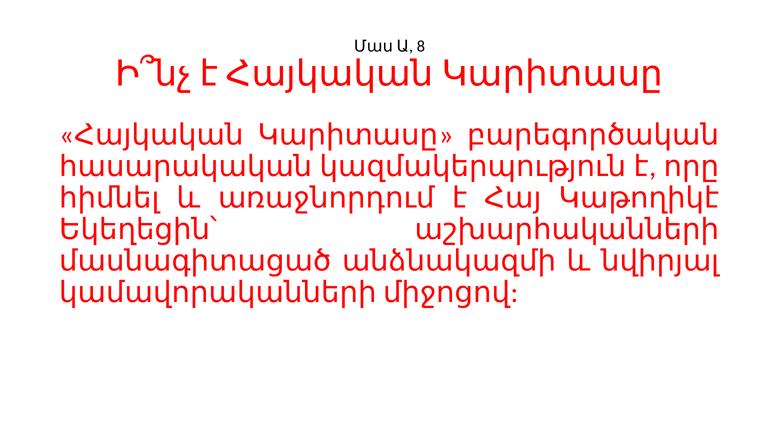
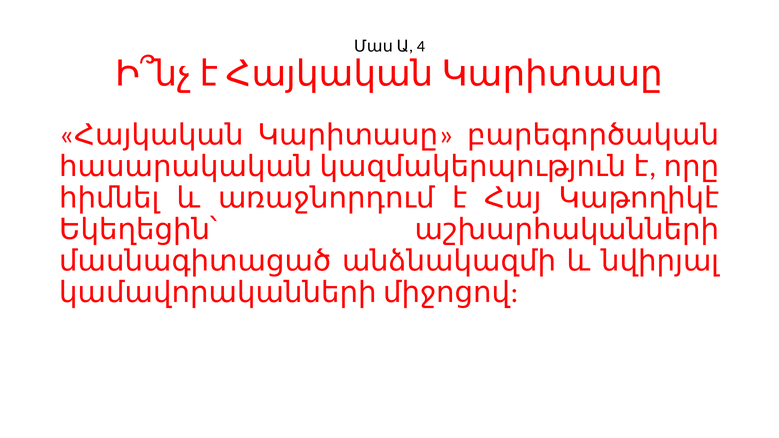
8: 8 -> 4 (421, 46)
